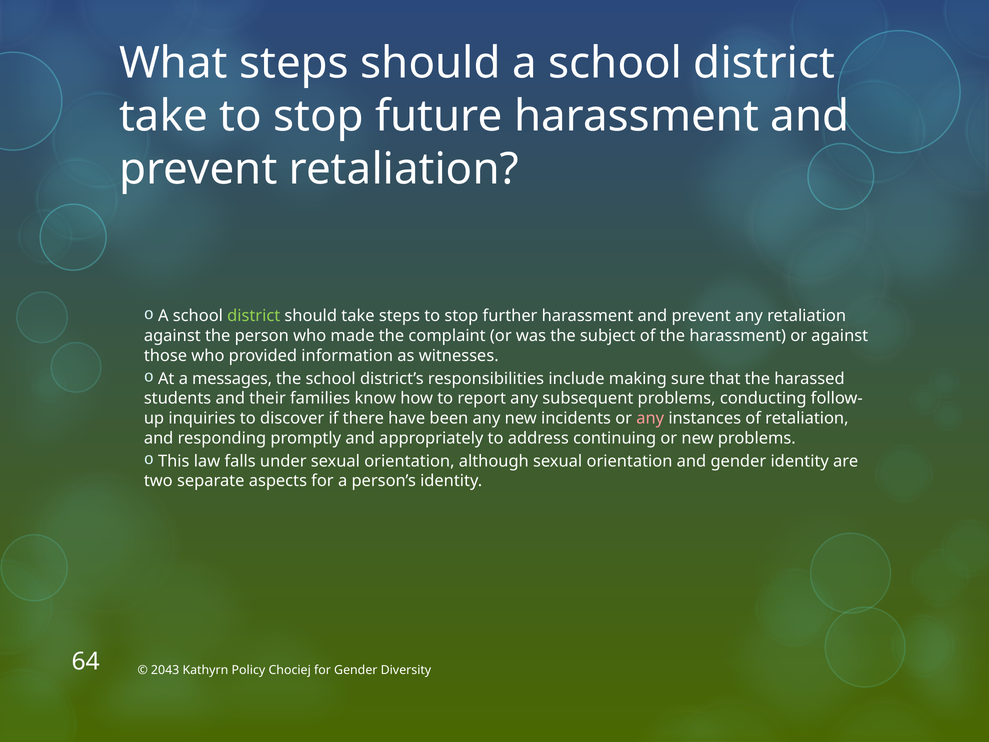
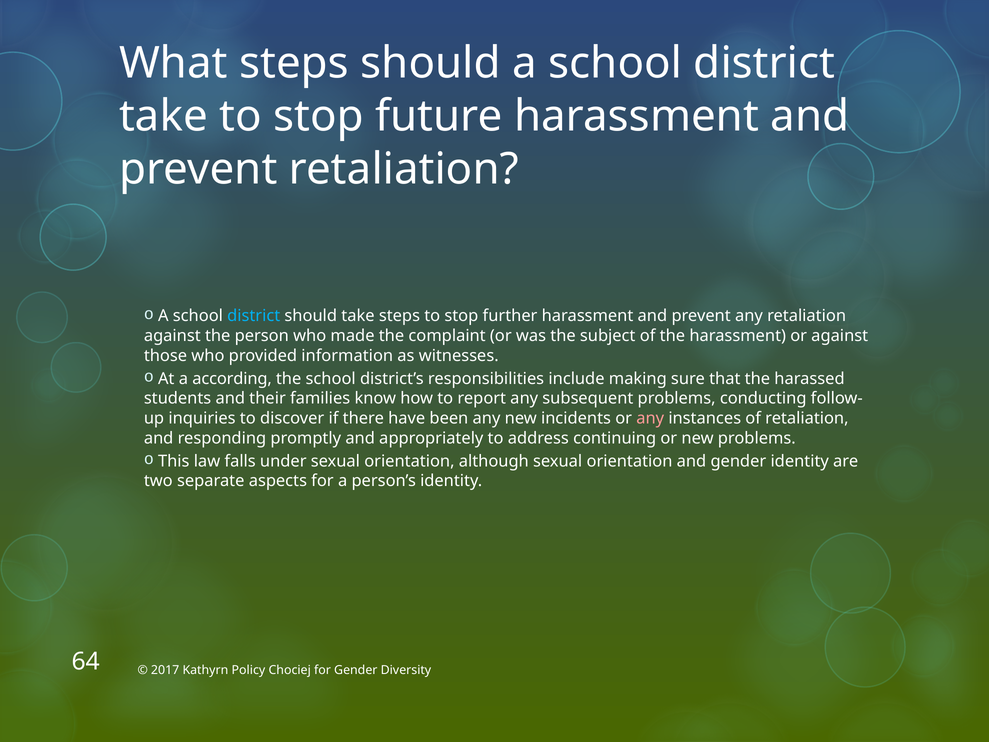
district colour: light green -> light blue (254, 316)
messages: messages -> according (232, 379)
2043: 2043 -> 2017 (165, 670)
